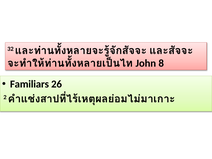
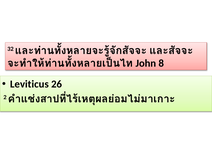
Familiars: Familiars -> Leviticus (29, 84)
